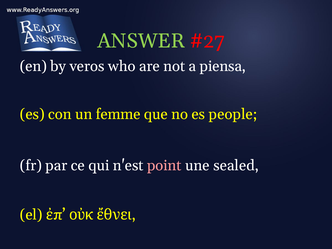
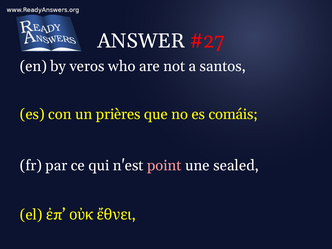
ANSWER colour: light green -> white (141, 41)
piensa: piensa -> santos (223, 66)
femme: femme -> prières (118, 114)
people: people -> comáis (233, 114)
